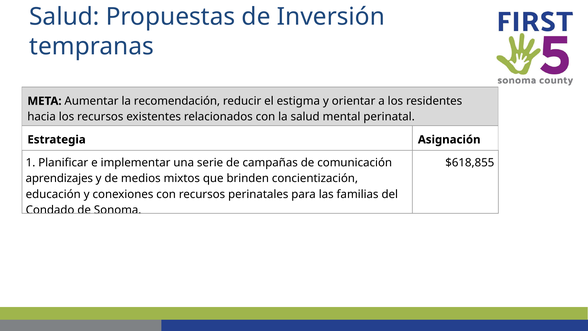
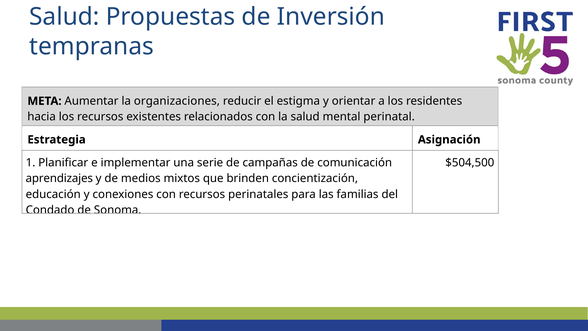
recomendación: recomendación -> organizaciones (177, 101)
$618,855: $618,855 -> $504,500 (470, 163)
